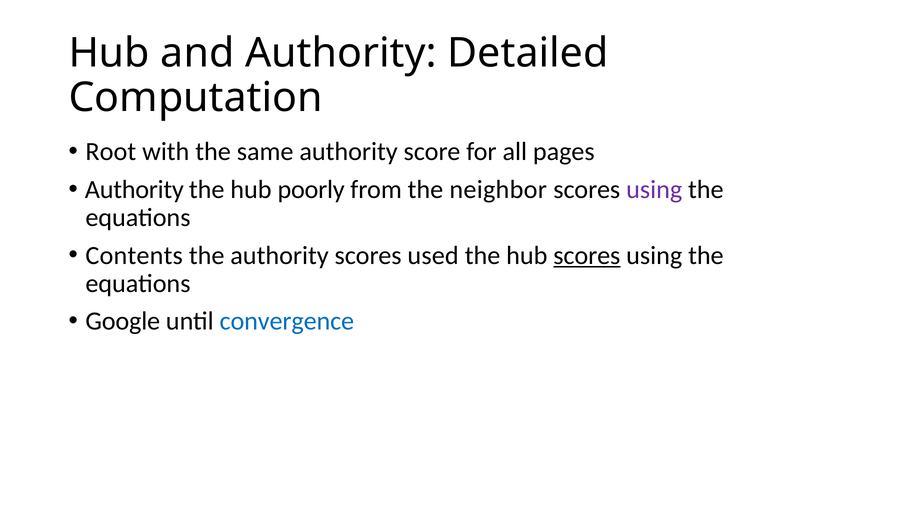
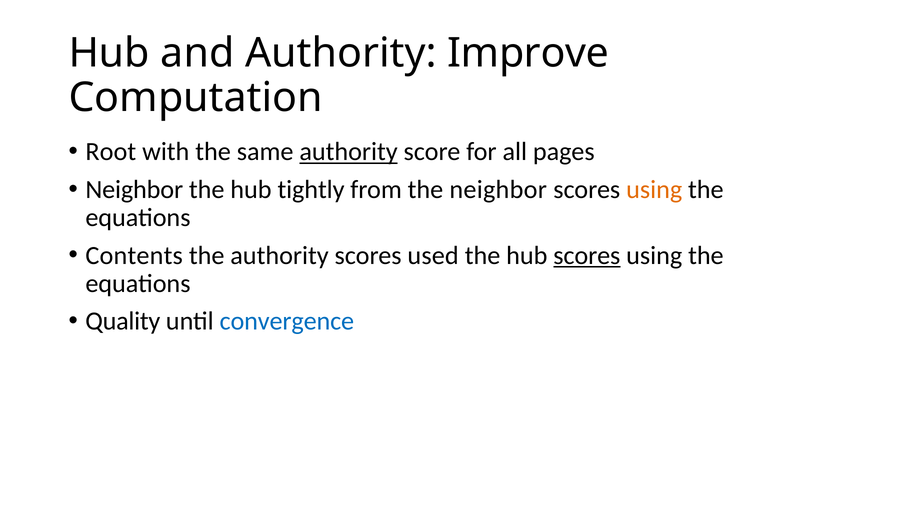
Detailed: Detailed -> Improve (528, 53)
authority underline: none -> present (349, 152)
Authority: Authority -> Neighbor (134, 190)
poorly: poorly -> tightly (311, 190)
using colour: purple -> orange (654, 190)
Google: Google -> Quality (123, 322)
